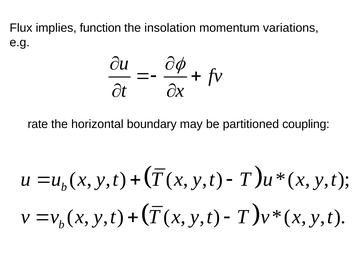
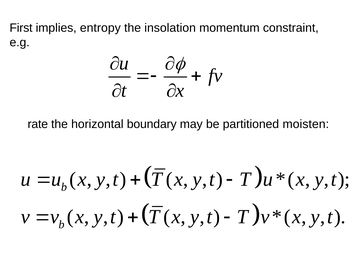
Flux: Flux -> First (21, 28)
function: function -> entropy (100, 28)
variations: variations -> constraint (291, 28)
coupling: coupling -> moisten (306, 124)
